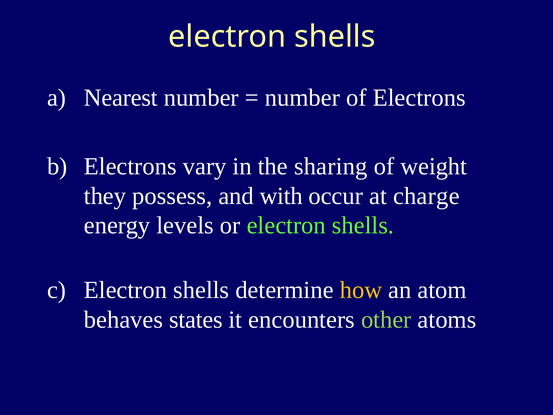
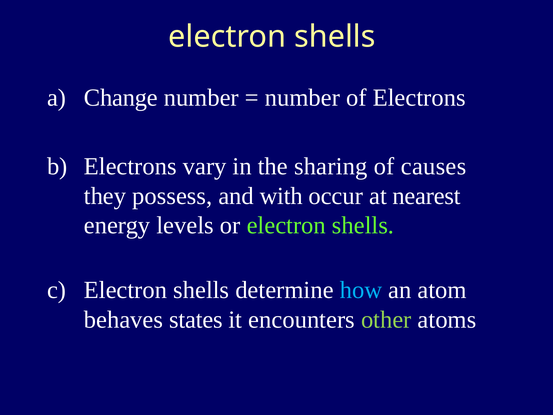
Nearest: Nearest -> Change (121, 98)
weight: weight -> causes (434, 166)
charge: charge -> nearest (427, 196)
how colour: yellow -> light blue (361, 290)
